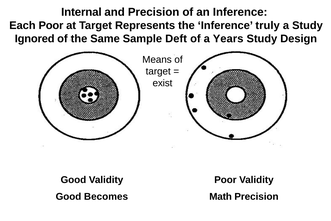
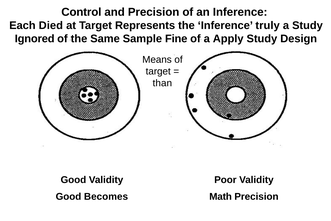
Internal: Internal -> Control (81, 12)
Each Poor: Poor -> Died (51, 26)
Deft: Deft -> Fine (176, 39)
Years: Years -> Apply (228, 39)
exist: exist -> than (162, 83)
